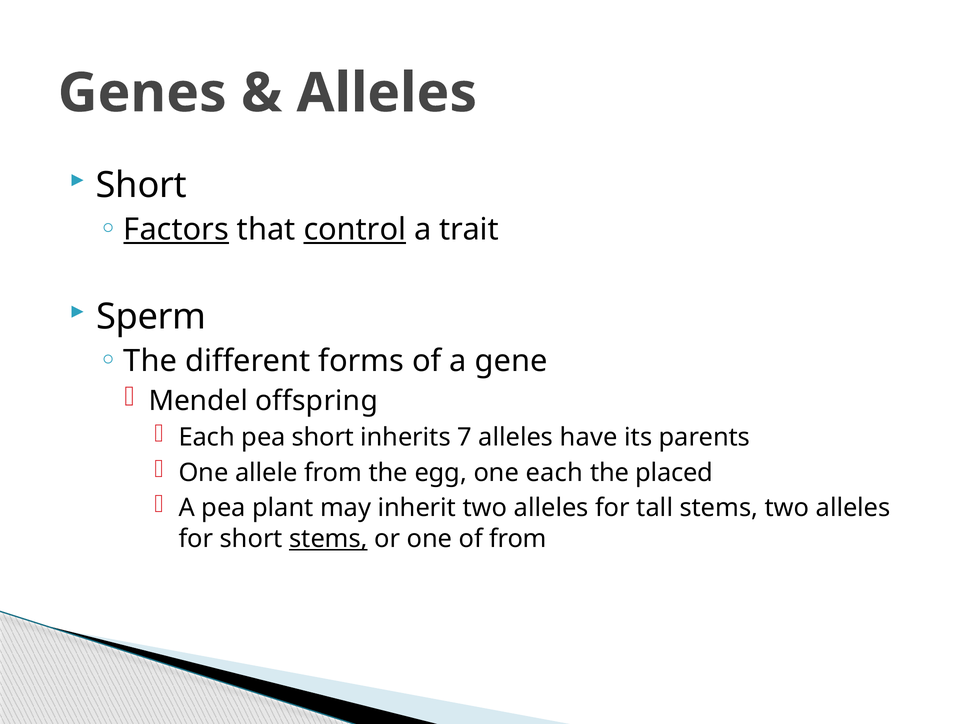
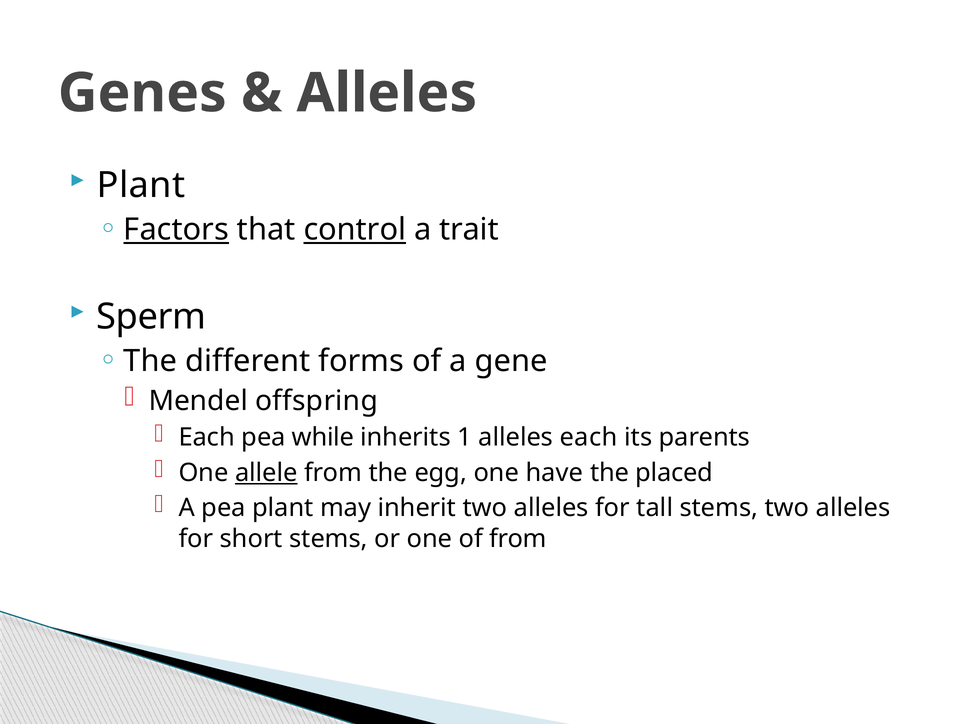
Short: Short -> Plant (141, 186)
pea short: short -> while (323, 438)
7: 7 -> 1 (465, 438)
alleles have: have -> each (589, 438)
allele underline: none -> present (266, 473)
one each: each -> have (554, 473)
stems underline: present -> none (328, 539)
